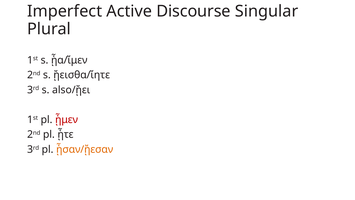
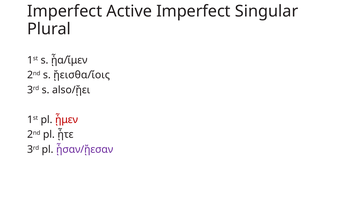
Active Discourse: Discourse -> Imperfect (193, 11)
ᾔεισθα/ἴητε: ᾔεισθα/ἴητε -> ᾔεισθα/ἴοις (82, 75)
ᾖσαν/ᾔεσαν colour: orange -> purple (85, 149)
